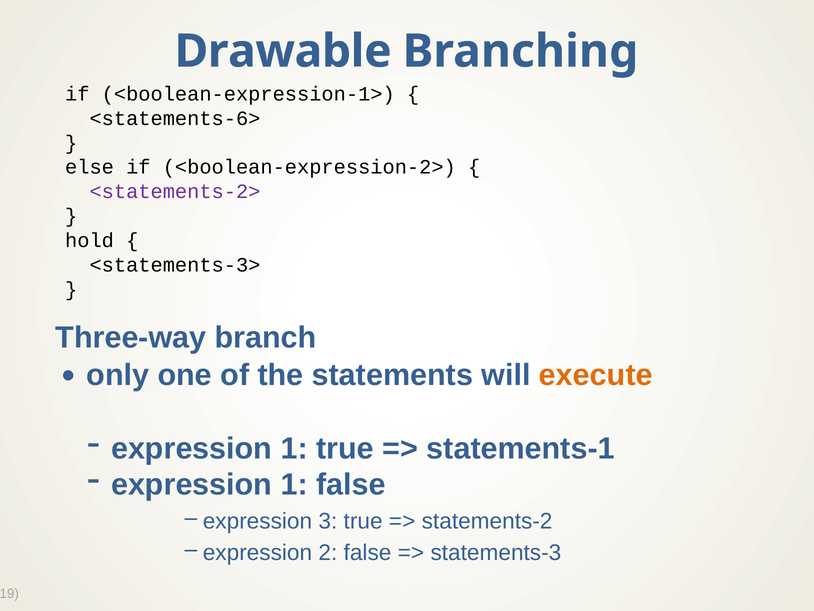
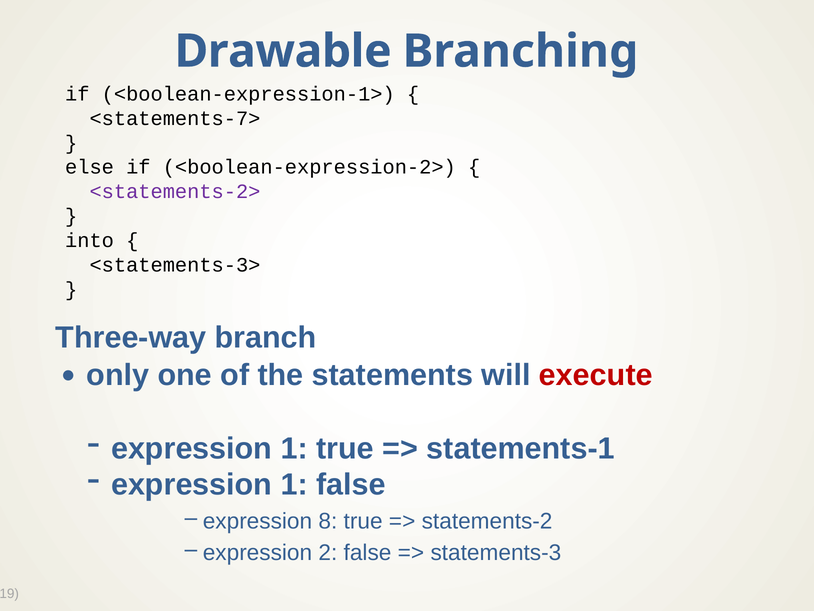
<statements-6>: <statements-6> -> <statements-7> (175, 118)
hold: hold -> into (90, 240)
execute colour: orange -> red (596, 375)
3: 3 -> 8 (328, 521)
